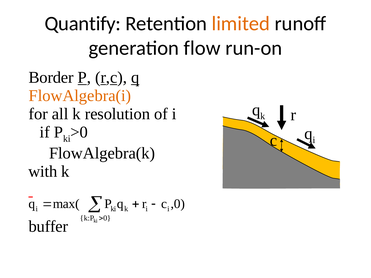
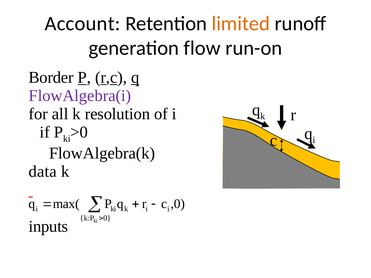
Quantify: Quantify -> Account (83, 23)
FlowAlgebra(i colour: orange -> purple (80, 96)
with: with -> data (43, 172)
buffer: buffer -> inputs (48, 227)
